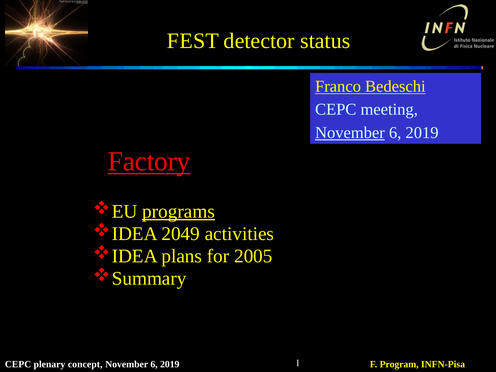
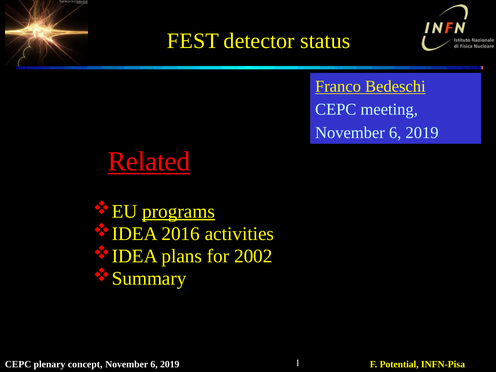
November underline: present -> none (350, 133)
Factory: Factory -> Related (149, 161)
2049: 2049 -> 2016 (181, 234)
2005: 2005 -> 2002 (253, 256)
Program: Program -> Potential (399, 364)
